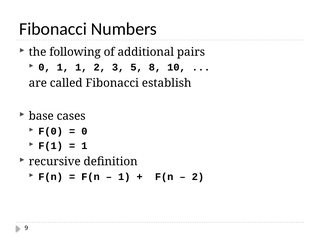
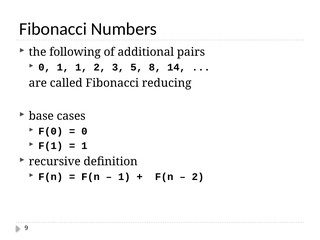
10: 10 -> 14 (176, 67)
establish: establish -> reducing (167, 83)
